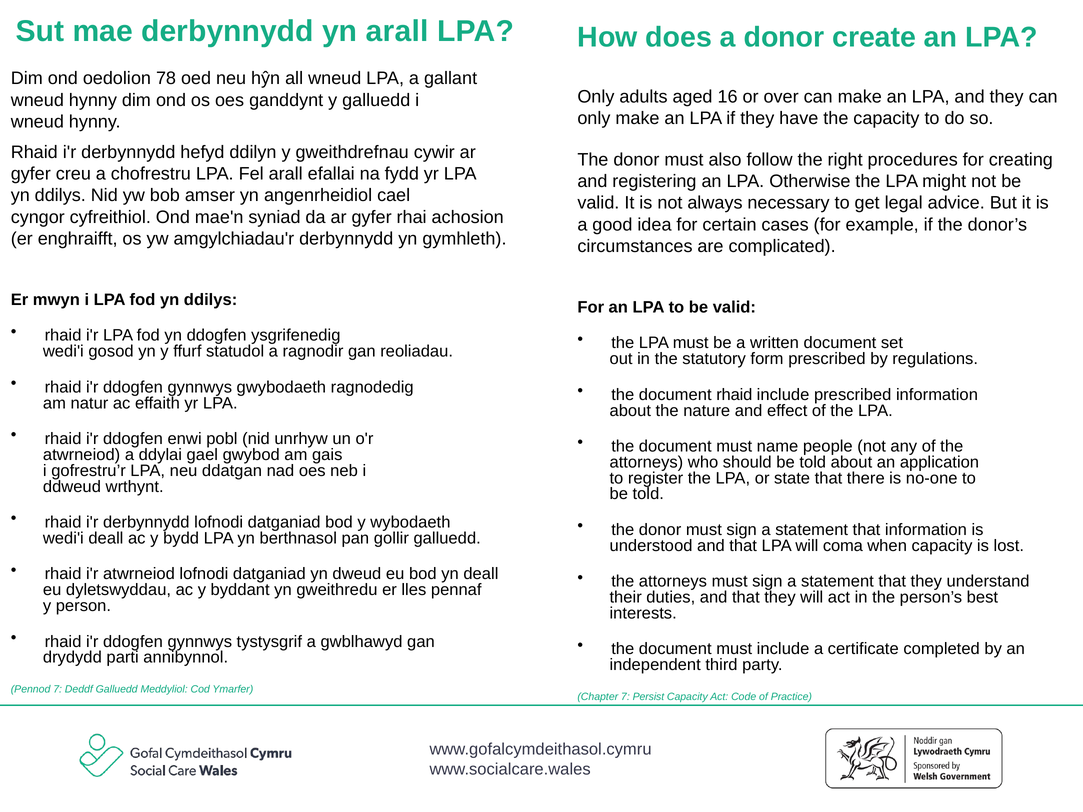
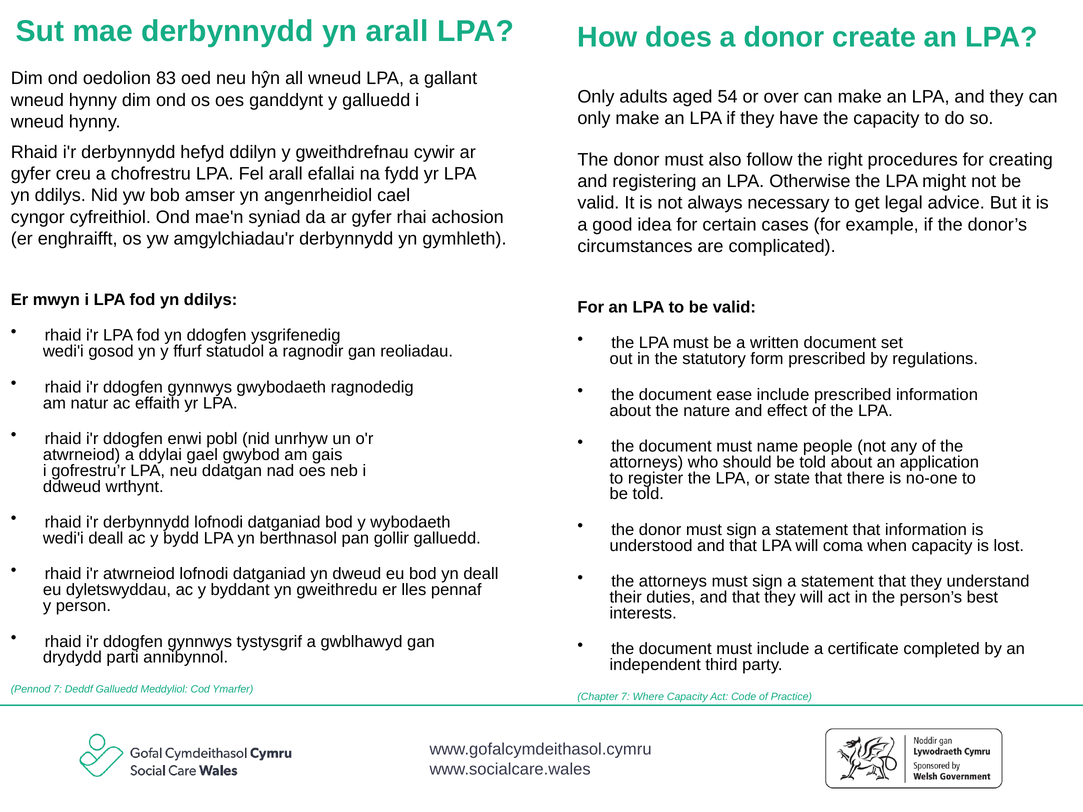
78: 78 -> 83 (166, 78)
16: 16 -> 54 (728, 97)
document rhaid: rhaid -> ease (734, 395)
Persist: Persist -> Where (648, 697)
